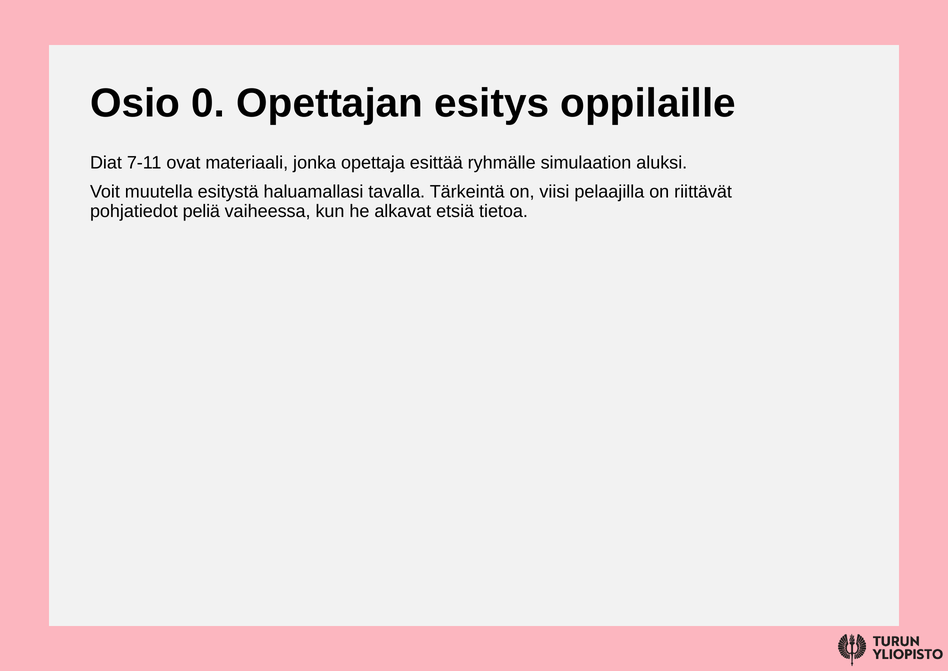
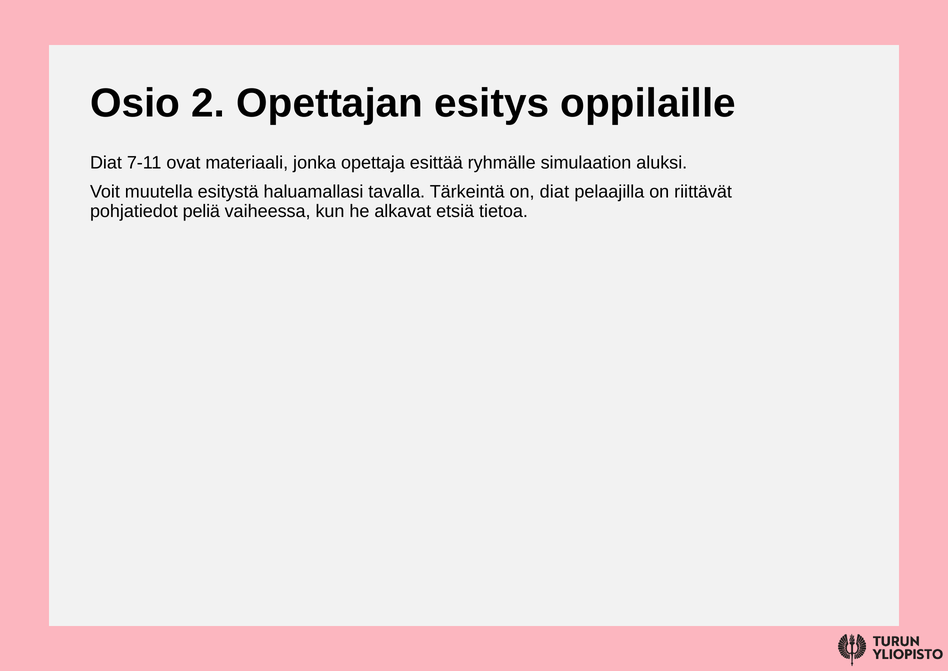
0: 0 -> 2 (208, 103)
on viisi: viisi -> diat (554, 192)
